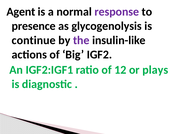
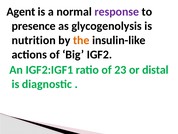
continue: continue -> nutrition (34, 40)
the colour: purple -> orange (81, 40)
12: 12 -> 23 (120, 70)
plays: plays -> distal (155, 70)
